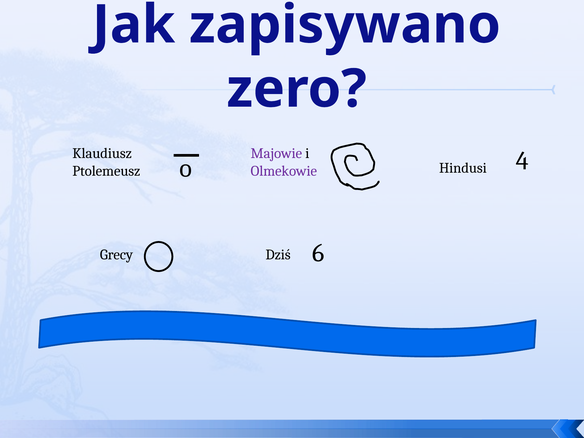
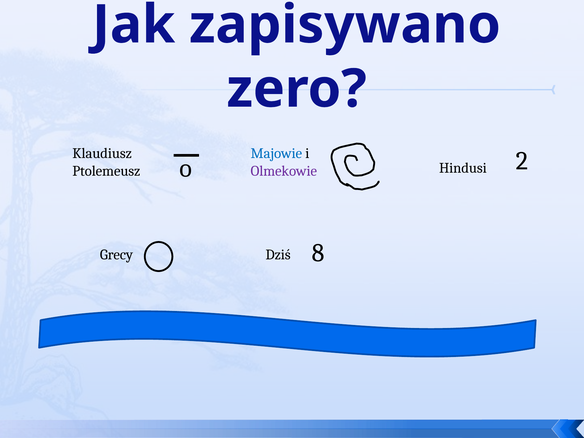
Majowie colour: purple -> blue (276, 153)
4: 4 -> 2 (522, 161)
6: 6 -> 8 (318, 253)
